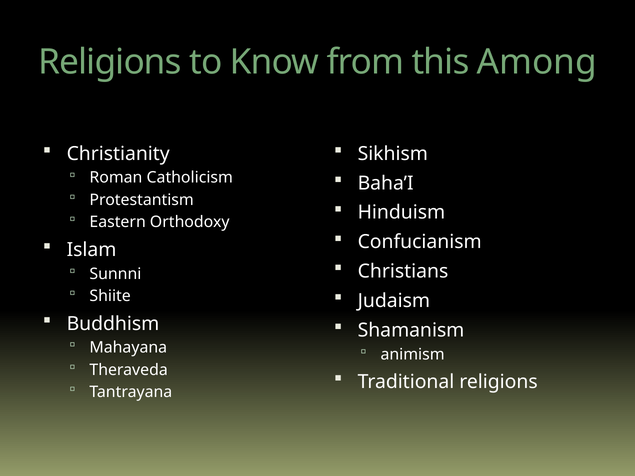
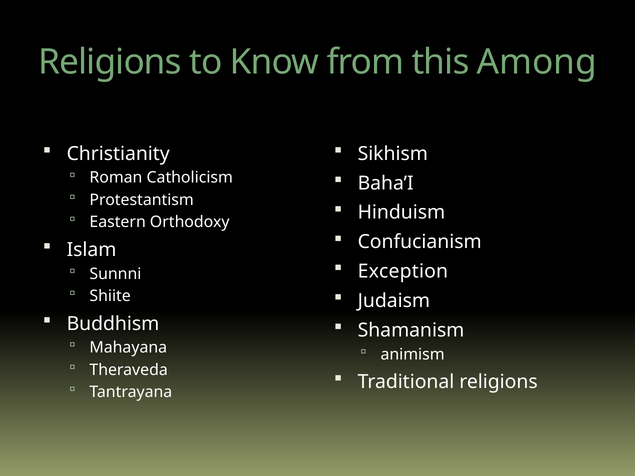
Christians: Christians -> Exception (403, 272)
